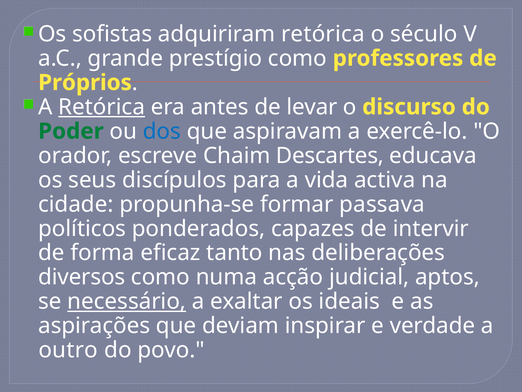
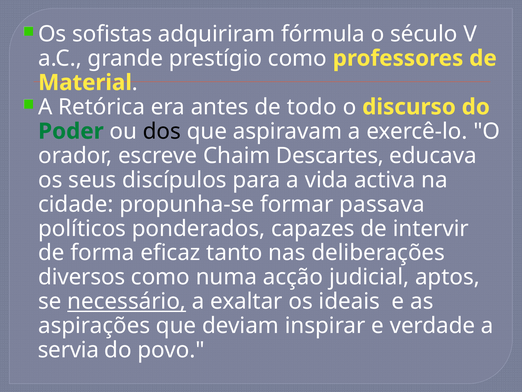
adquiriram retórica: retórica -> fórmula (323, 34)
Próprios: Próprios -> Material (85, 83)
Retórica underline: present -> none (102, 107)
levar: levar -> todo (312, 107)
dos colour: blue -> black (162, 131)
outro: outro -> servia (68, 350)
